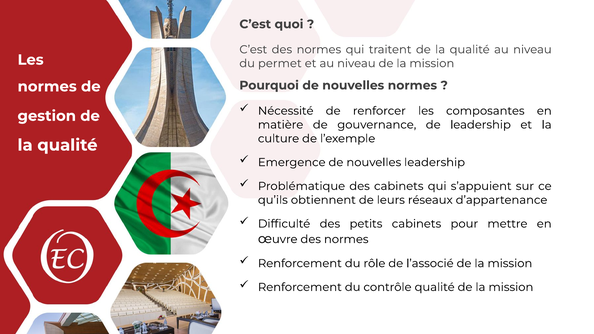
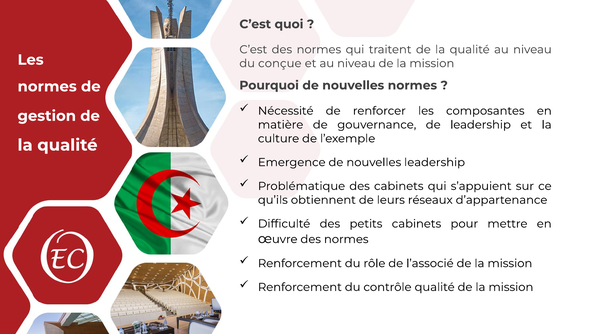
permet: permet -> conçue (280, 63)
